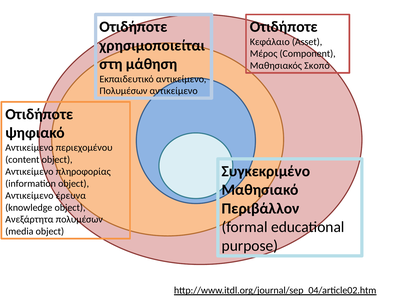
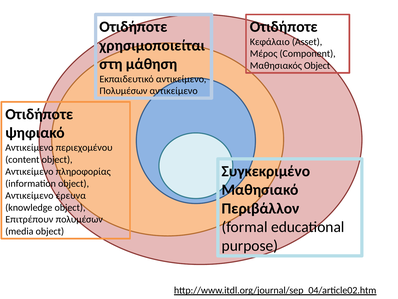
Μαθησιακός Σκοπό: Σκοπό -> Object (317, 66)
Ανεξάρτητα: Ανεξάρτητα -> Επιτρέπουν (29, 219)
